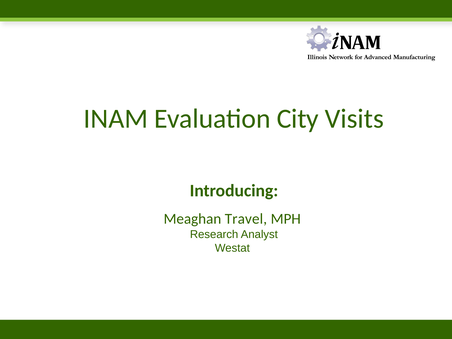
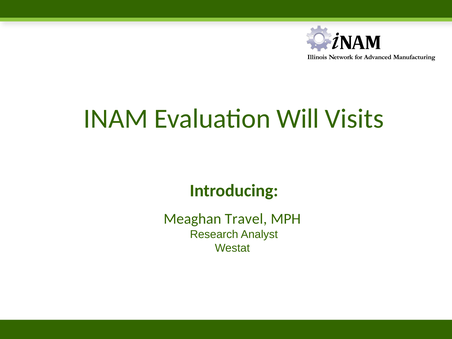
City: City -> Will (298, 119)
